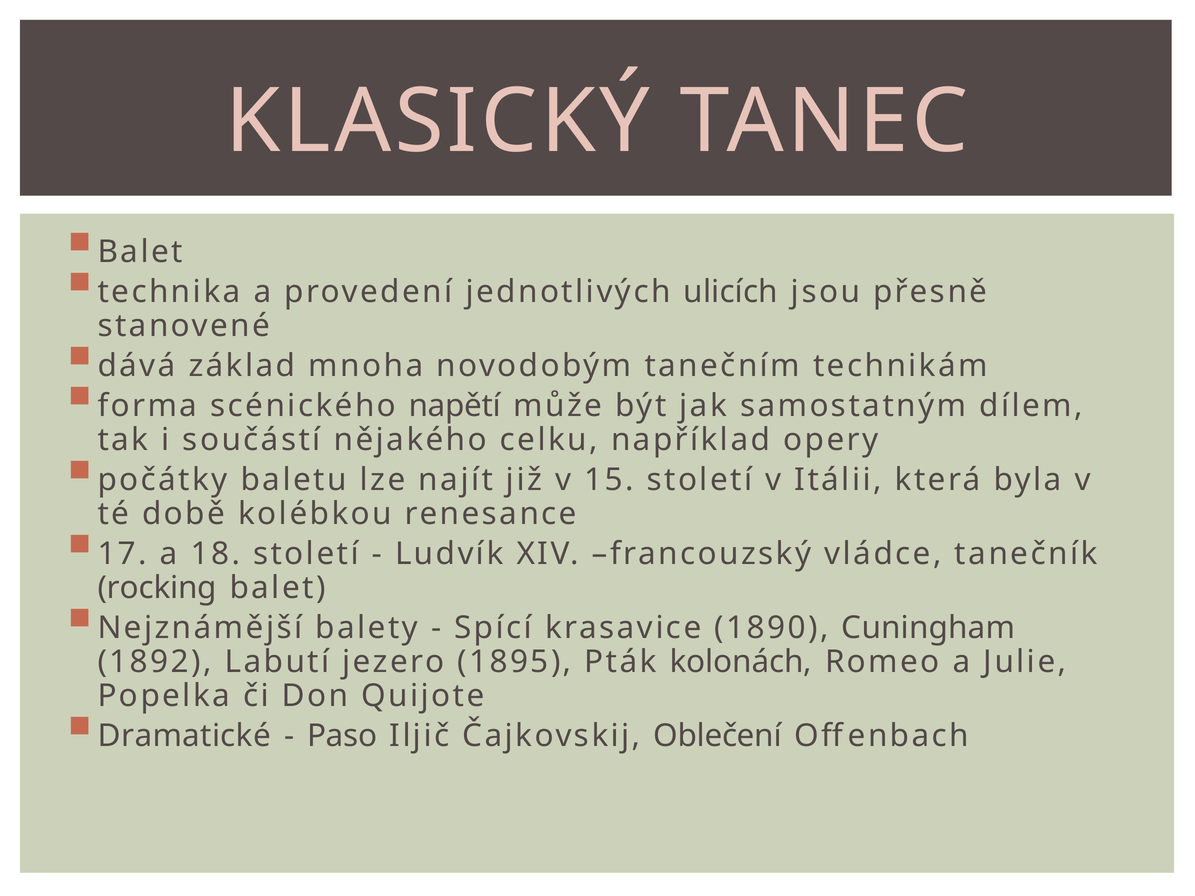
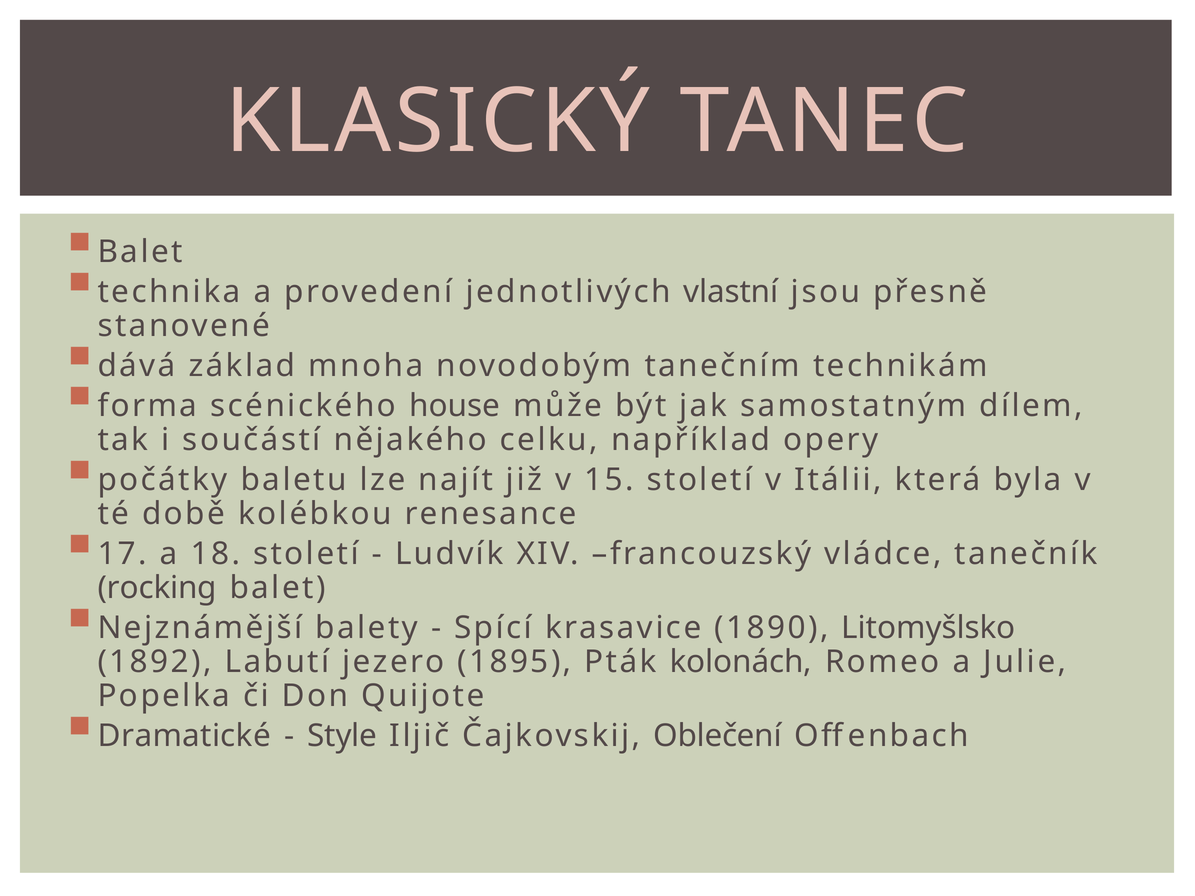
ulicích: ulicích -> vlastní (731, 292)
napětí: napětí -> house (455, 406)
Cuningham: Cuningham -> Litomyšlsko (928, 628)
Paso: Paso -> Style (342, 736)
